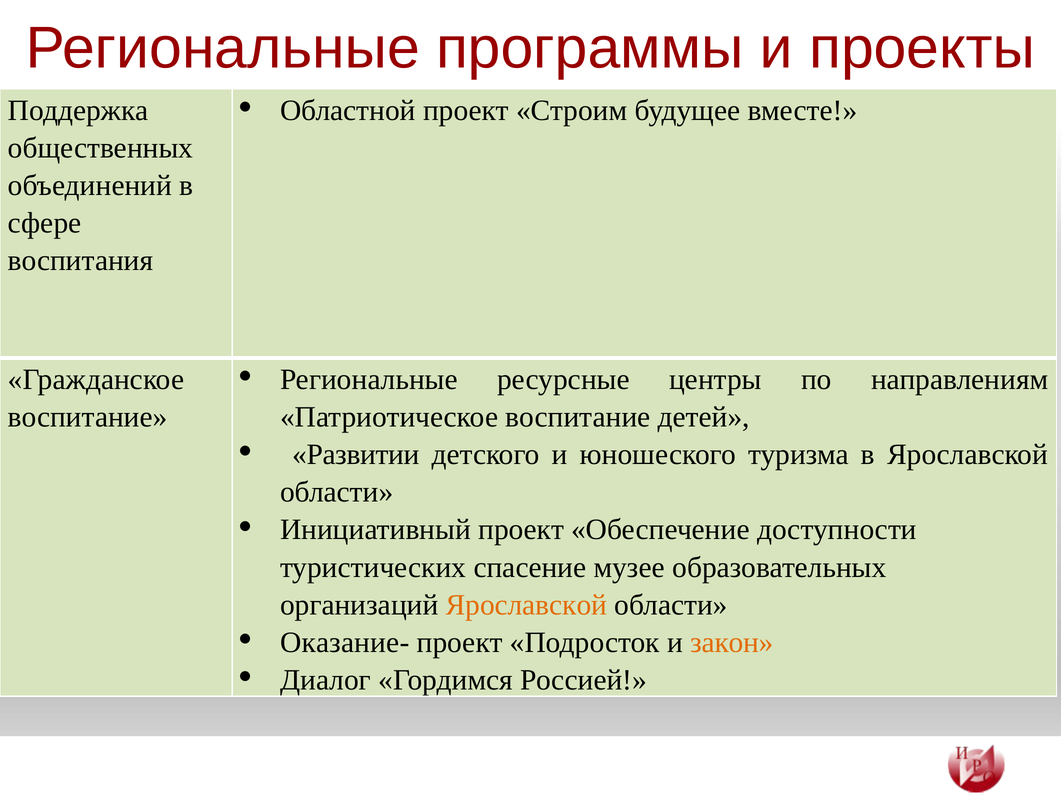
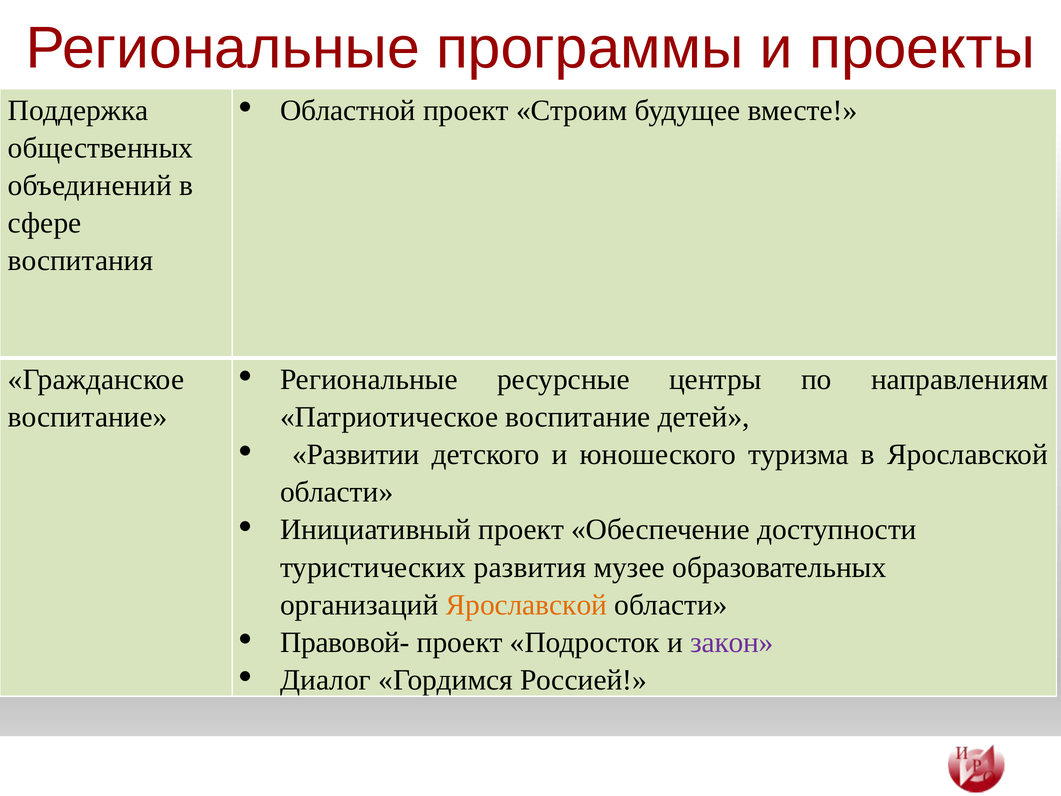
спасение: спасение -> развития (530, 567)
Оказание-: Оказание- -> Правовой- (345, 642)
закон colour: orange -> purple (732, 642)
